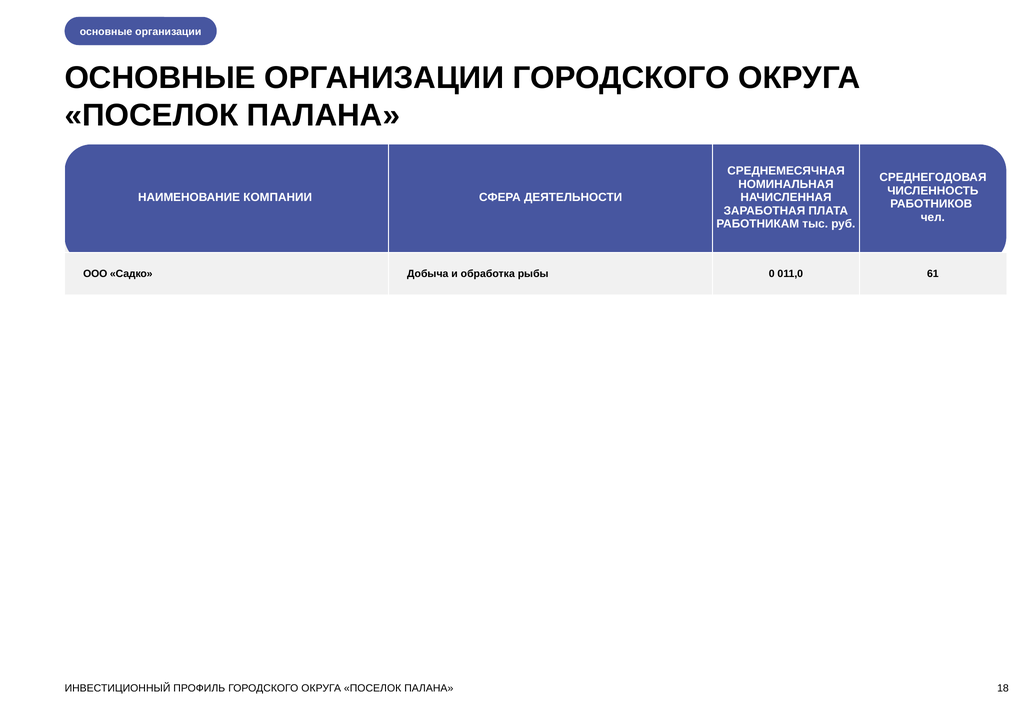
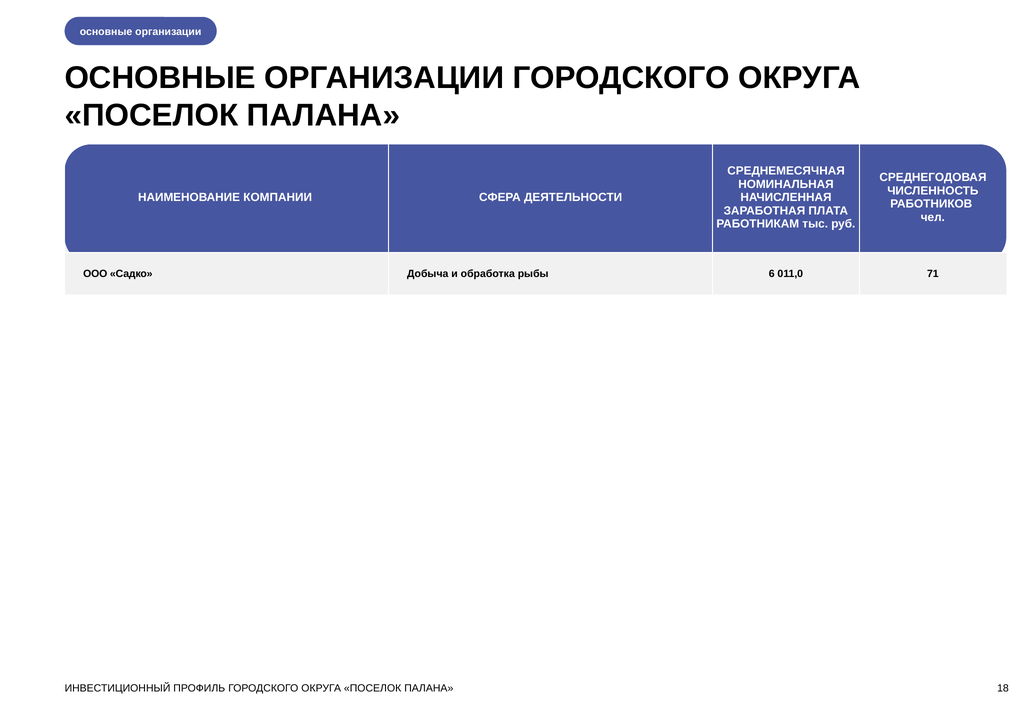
0: 0 -> 6 (772, 274)
61: 61 -> 71 (933, 274)
